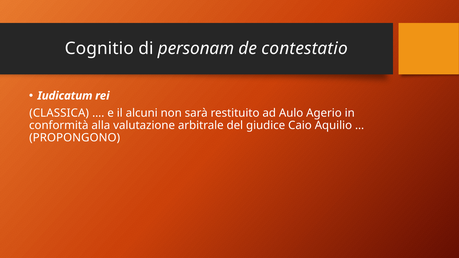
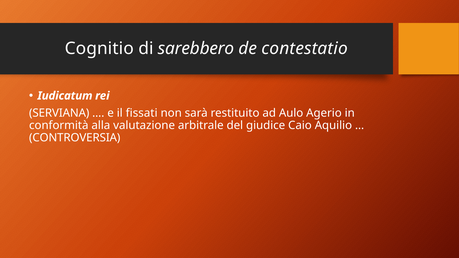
personam: personam -> sarebbero (196, 49)
CLASSICA: CLASSICA -> SERVIANA (59, 113)
alcuni: alcuni -> fissati (142, 113)
PROPONGONO: PROPONGONO -> CONTROVERSIA (75, 138)
